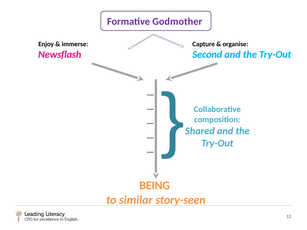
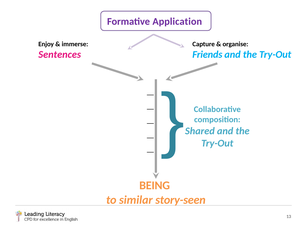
Godmother: Godmother -> Application (177, 22)
Second: Second -> Friends (207, 55)
Newsflash: Newsflash -> Sentences (60, 55)
